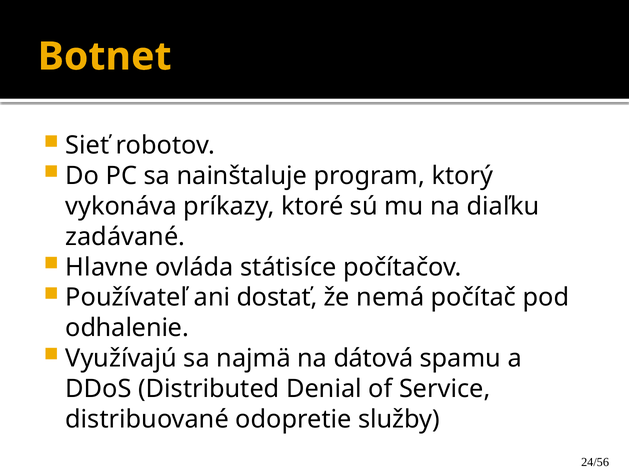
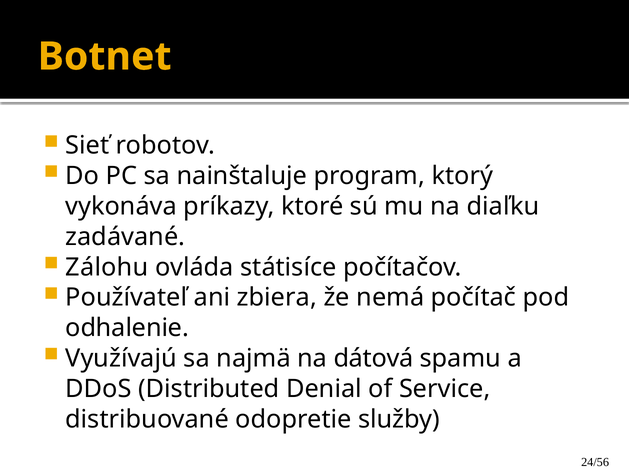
Hlavne: Hlavne -> Zálohu (107, 267)
dostať: dostať -> zbiera (277, 297)
